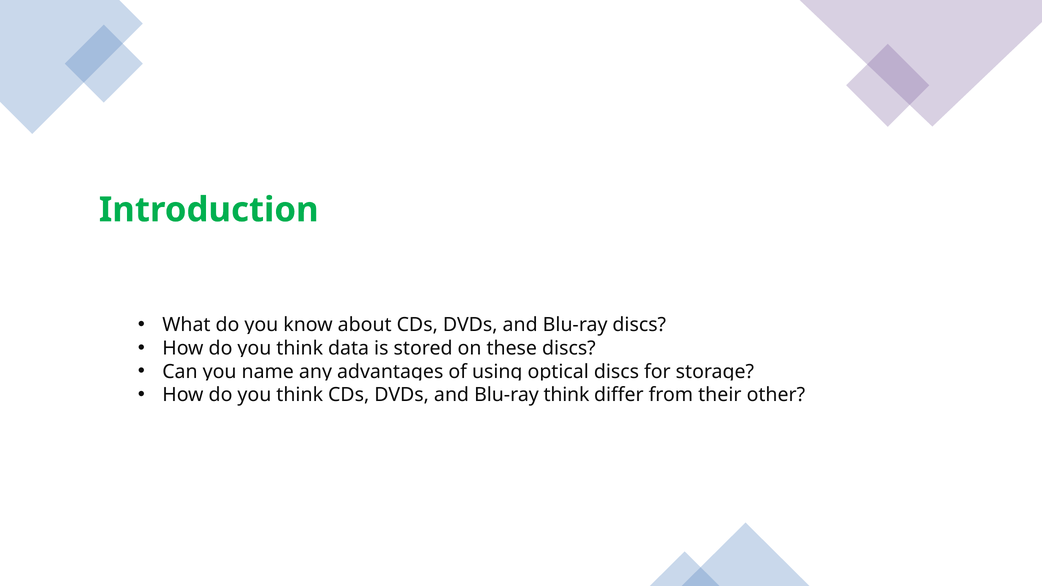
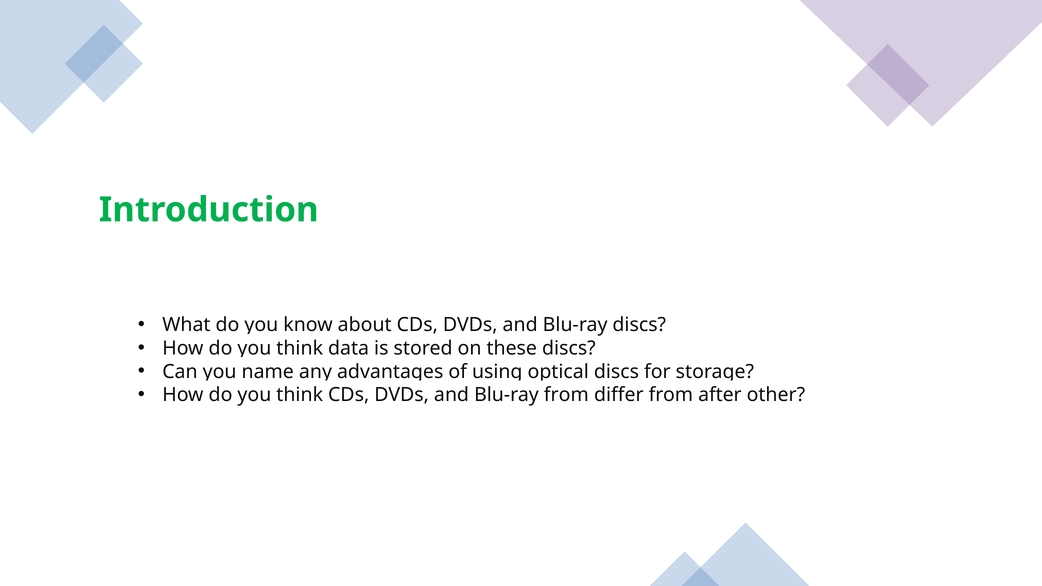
Blu-ray think: think -> from (566, 395)
their: their -> after (720, 395)
